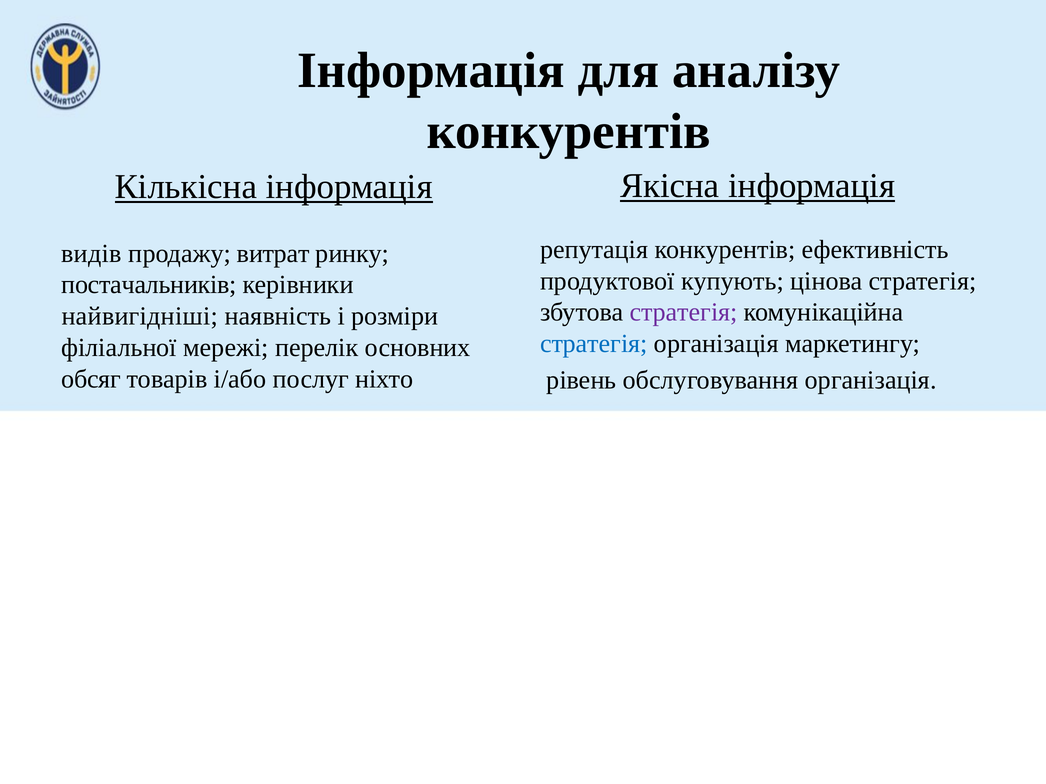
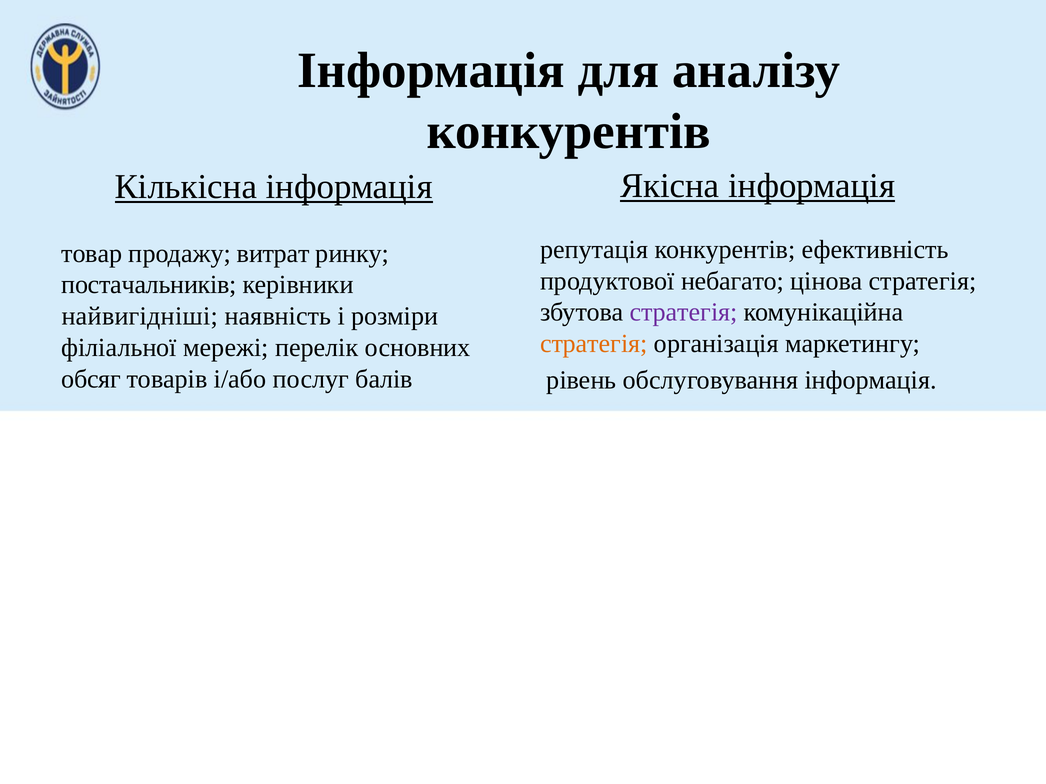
видів: видів -> товар (92, 254)
купують: купують -> небагато (733, 281)
стратегія colour: blue -> orange (594, 344)
ніхто: ніхто -> балів (384, 379)
обслуговування організація: організація -> інформація (871, 380)
